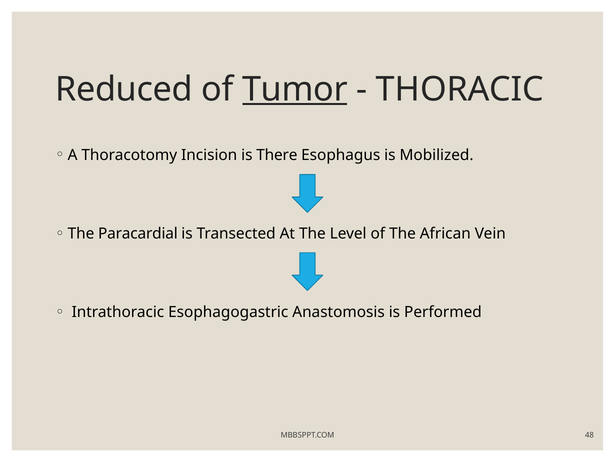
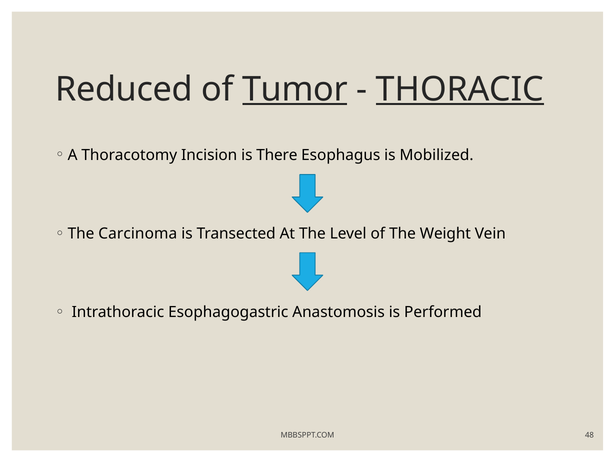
THORACIC underline: none -> present (460, 89)
Paracardial: Paracardial -> Carcinoma (138, 233)
African: African -> Weight (445, 233)
